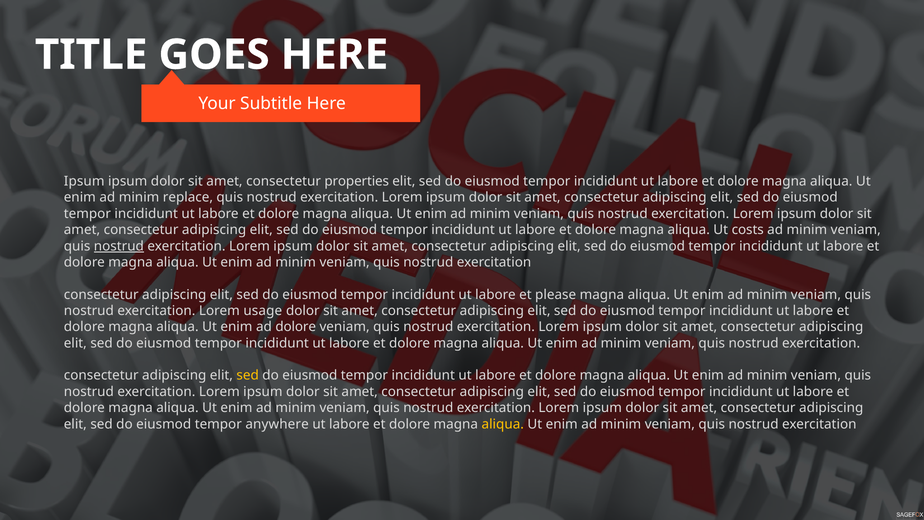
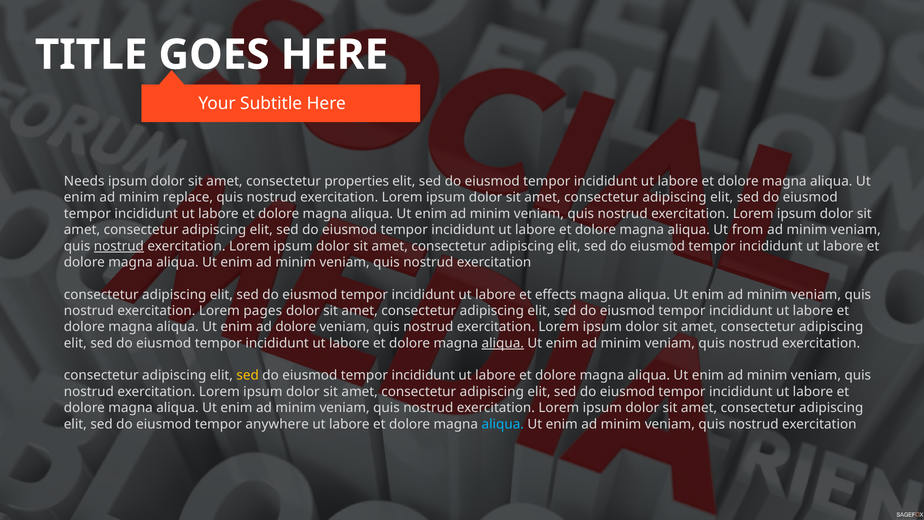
Ipsum: Ipsum -> Needs (84, 181)
costs: costs -> from (748, 230)
please: please -> effects (556, 294)
usage: usage -> pages (263, 311)
aliqua underline: none -> present (503, 343)
aliqua colour: yellow -> light blue (503, 424)
